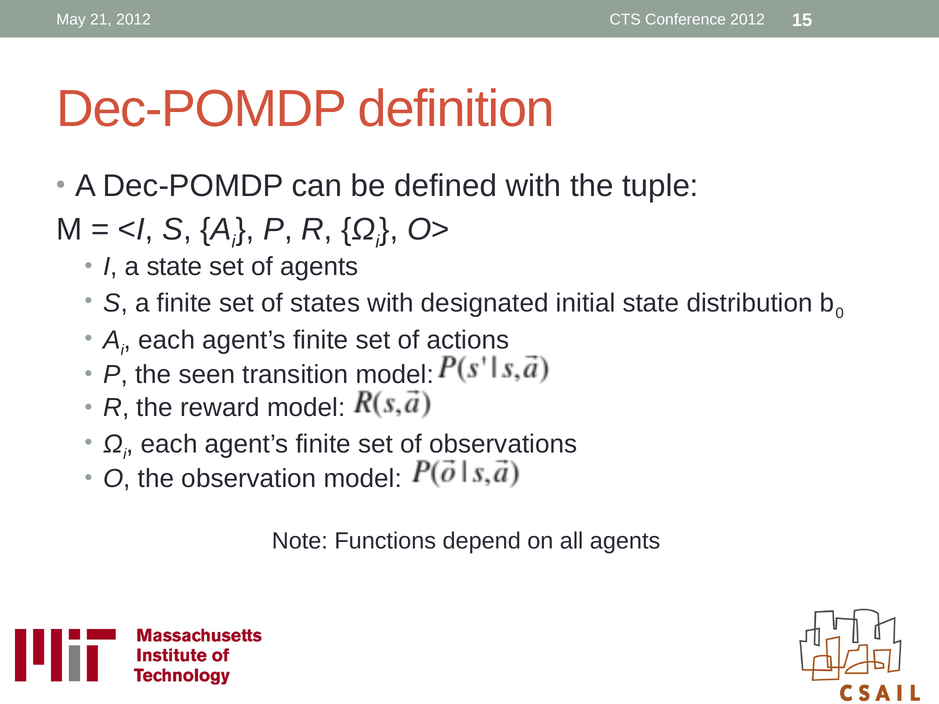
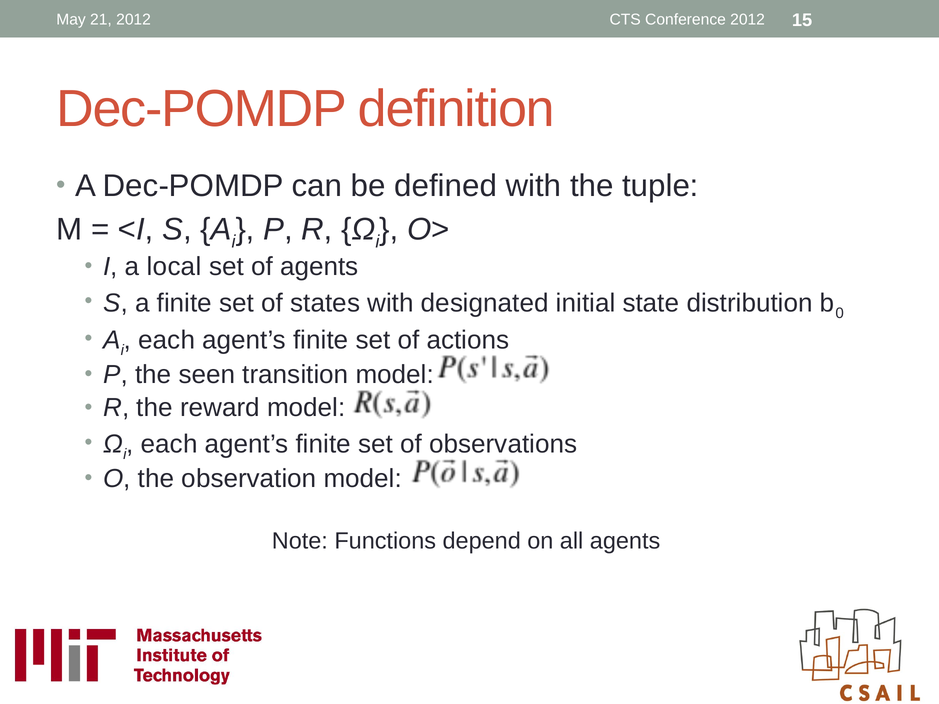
a state: state -> local (174, 267)
